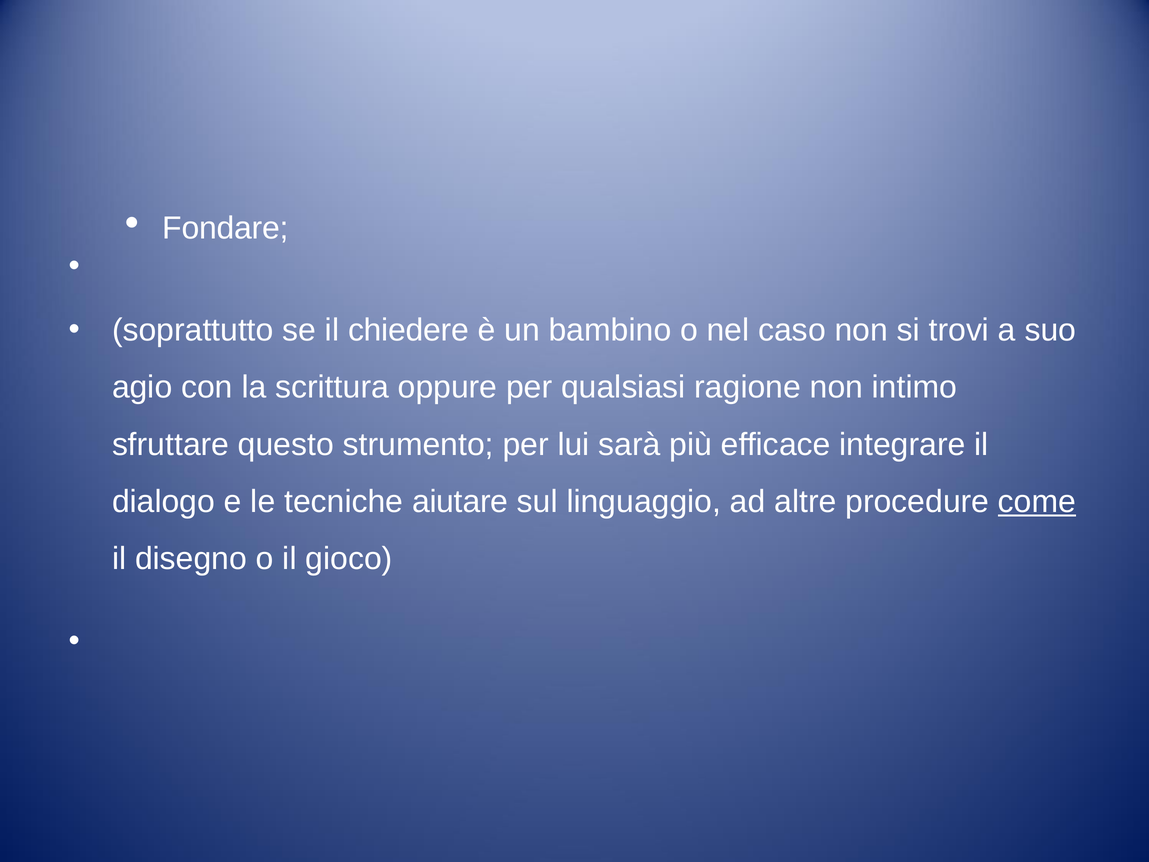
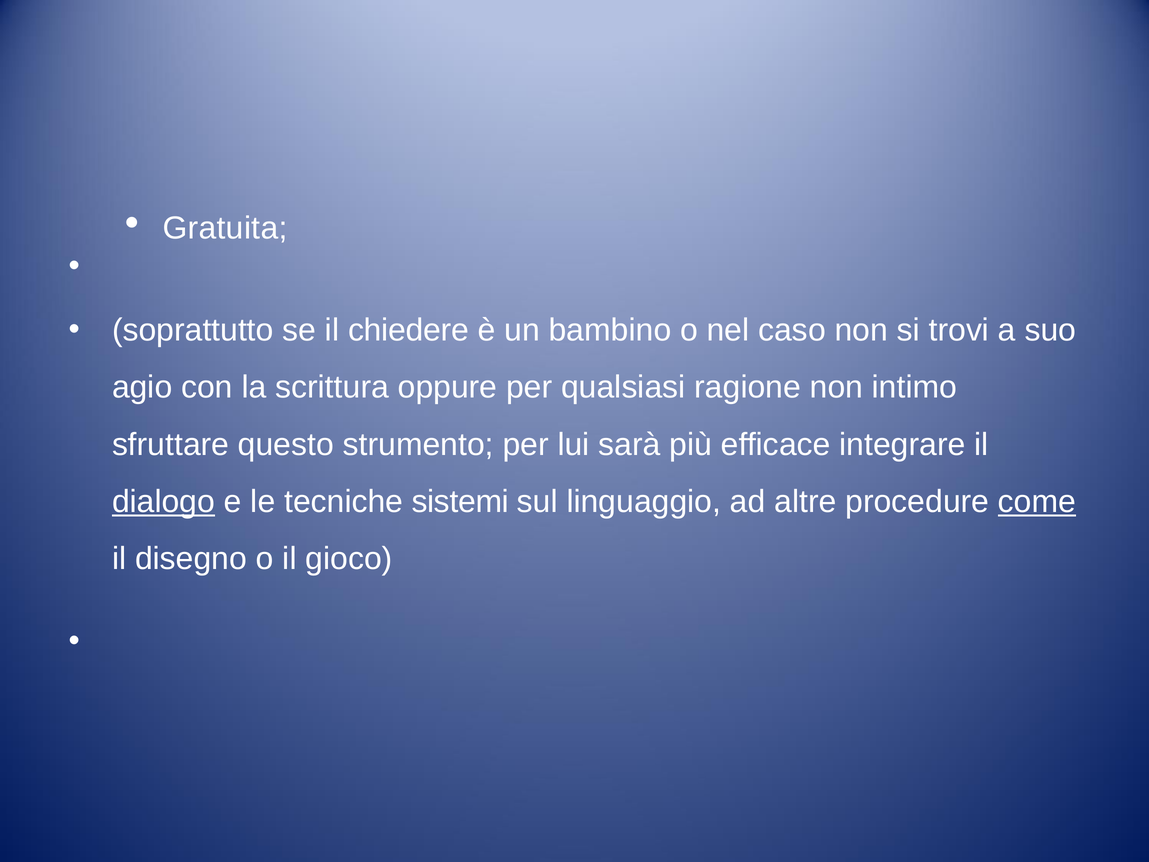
Fondare: Fondare -> Gratuita (225, 228)
dialogo underline: none -> present (163, 501)
aiutare: aiutare -> sistemi (460, 501)
